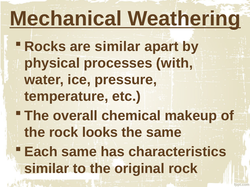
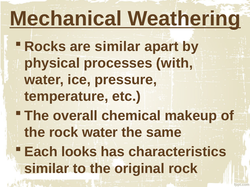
rock looks: looks -> water (100, 133)
Each same: same -> looks (79, 152)
